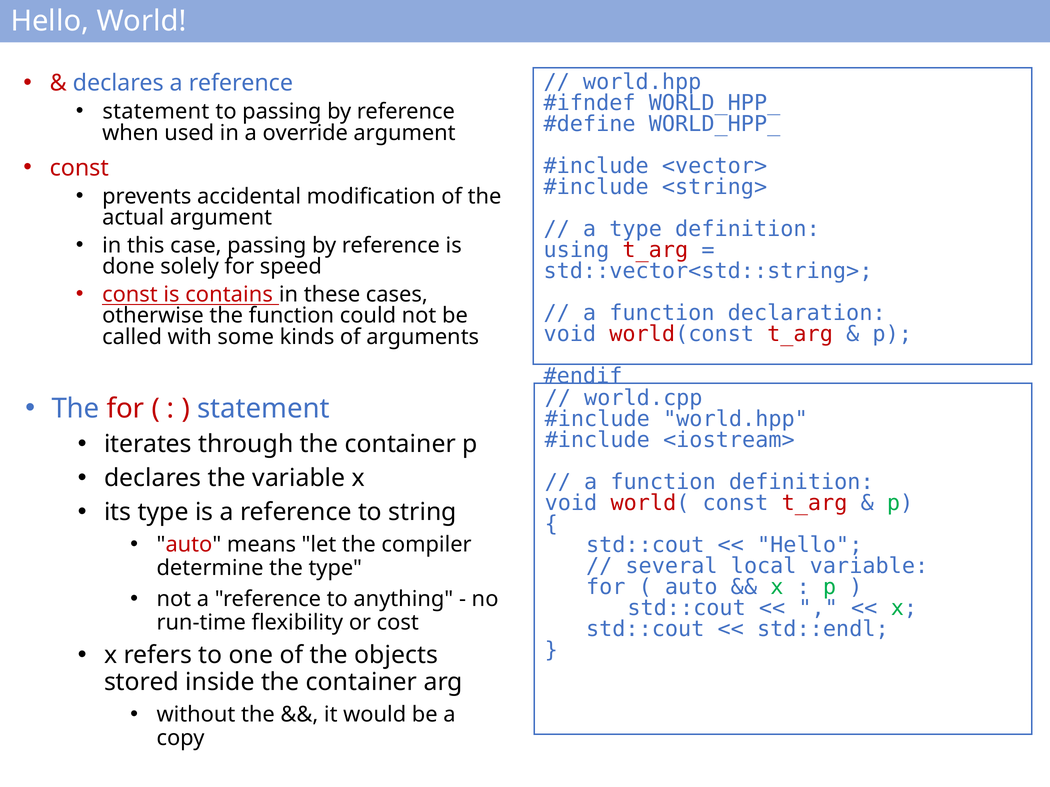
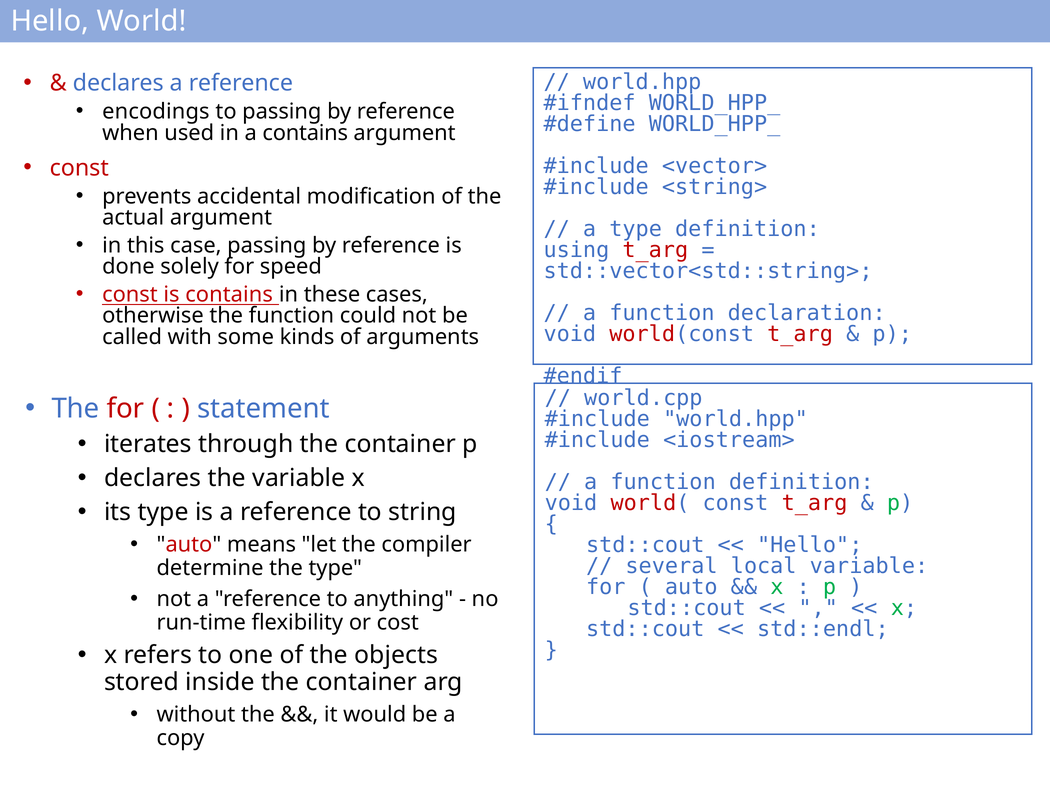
statement: statement -> encodings (156, 112)
a override: override -> contains (305, 133)
